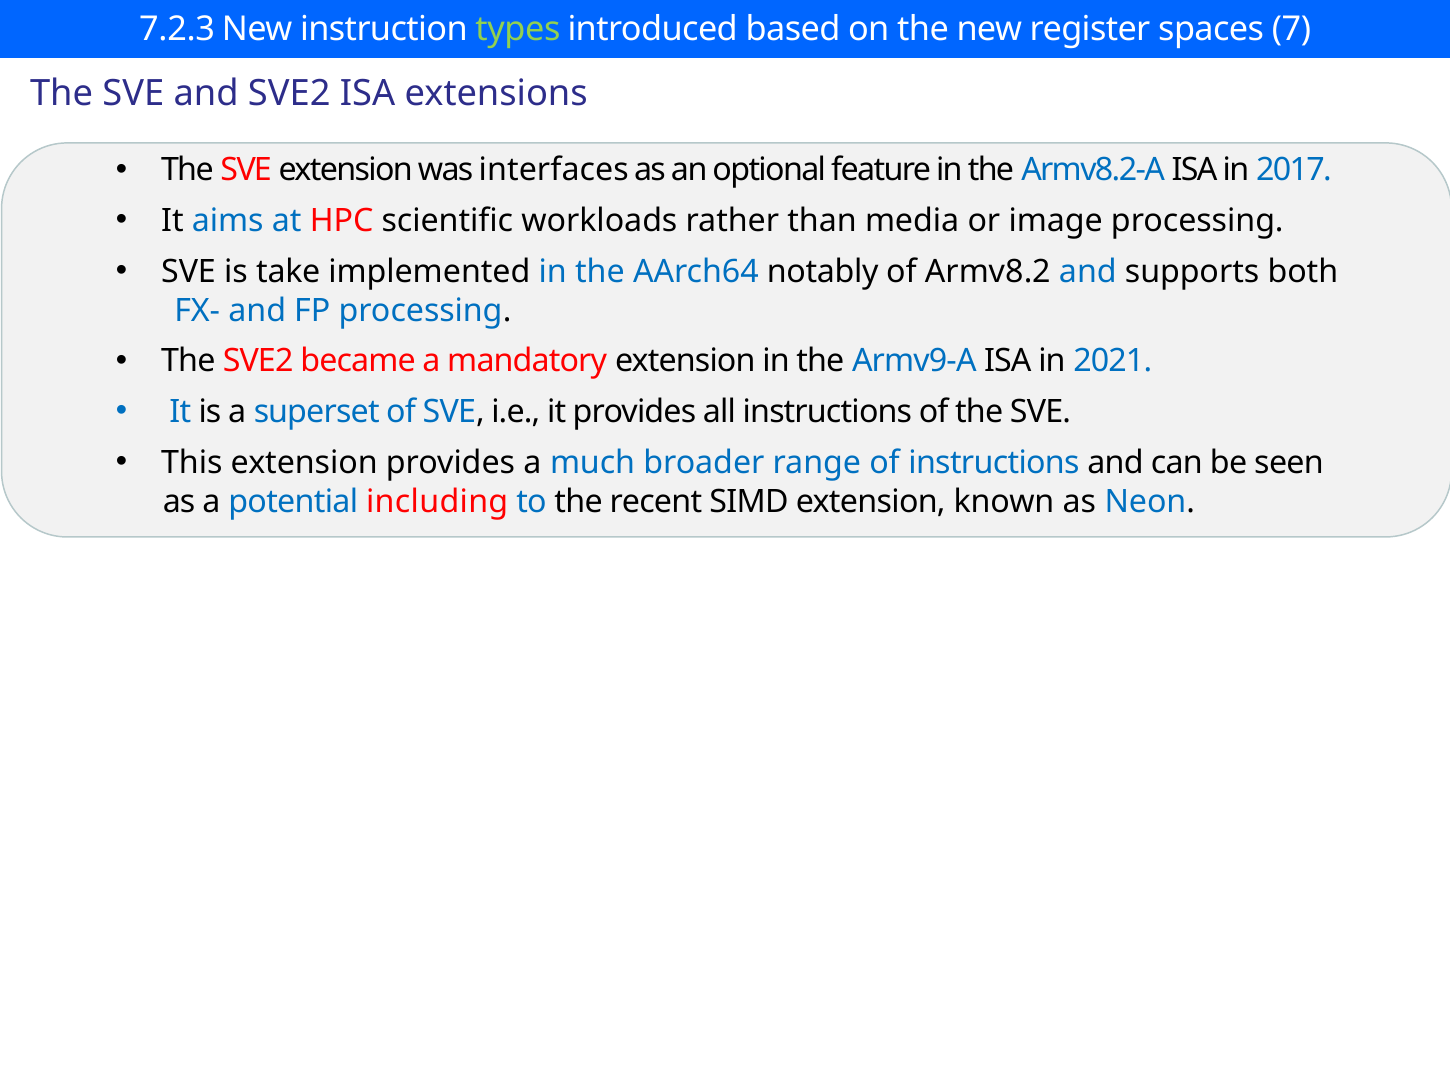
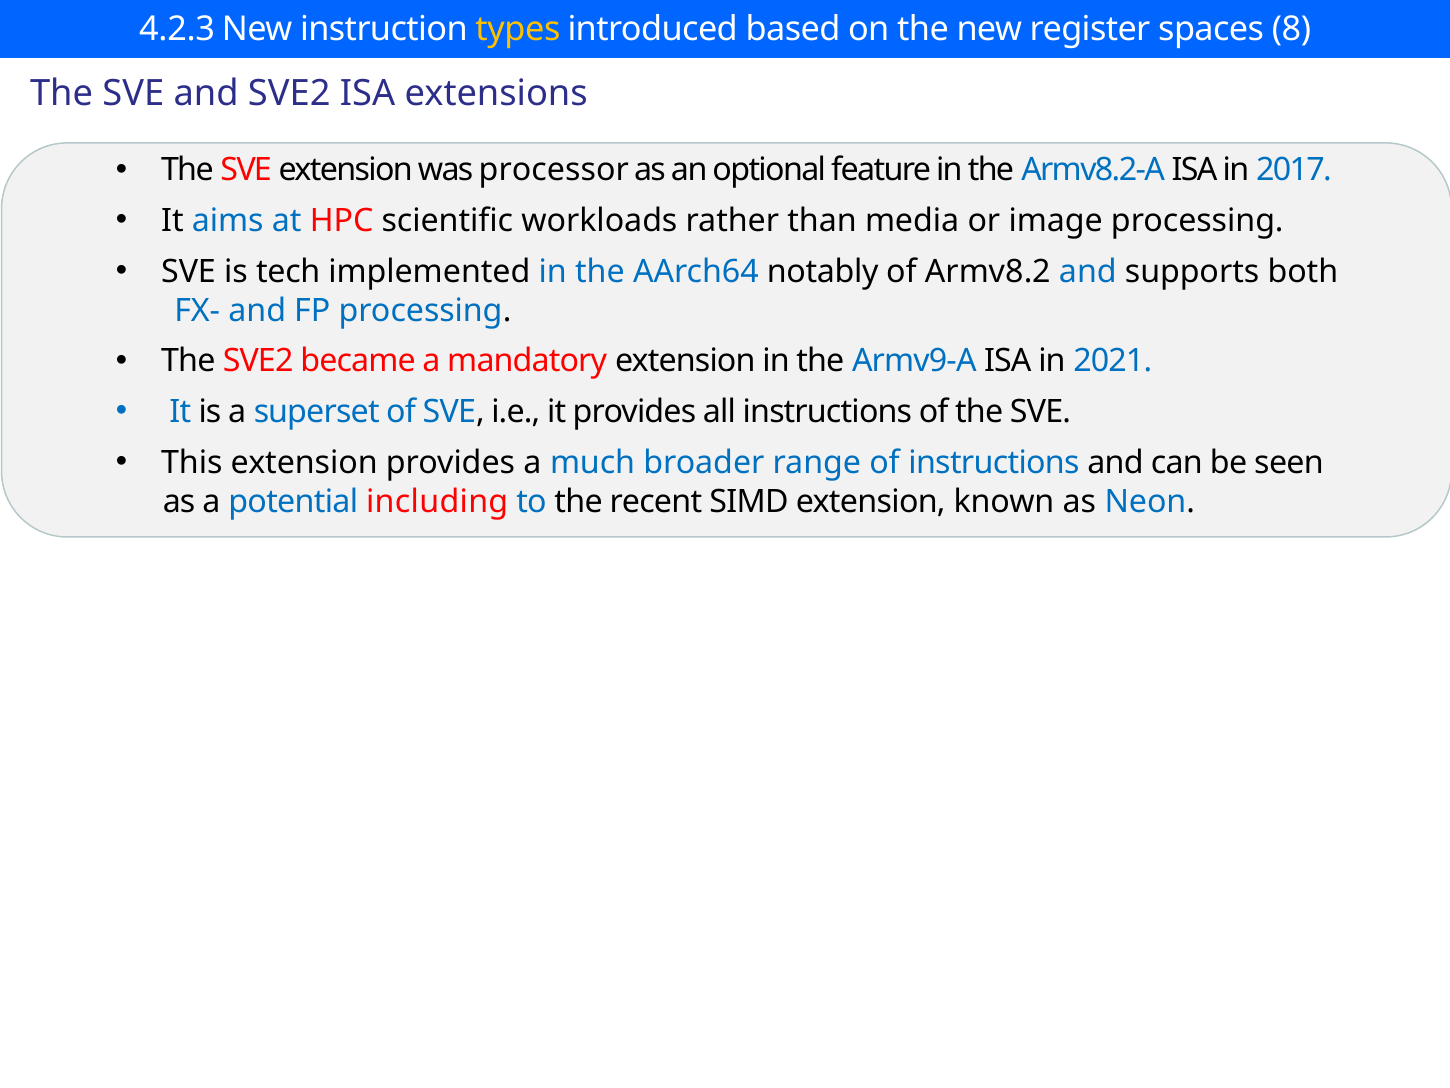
7.2.3: 7.2.3 -> 4.2.3 (177, 29)
types colour: light green -> yellow (518, 29)
7: 7 -> 8 (1291, 29)
interfaces: interfaces -> processor (554, 170)
take: take -> tech (288, 272)
